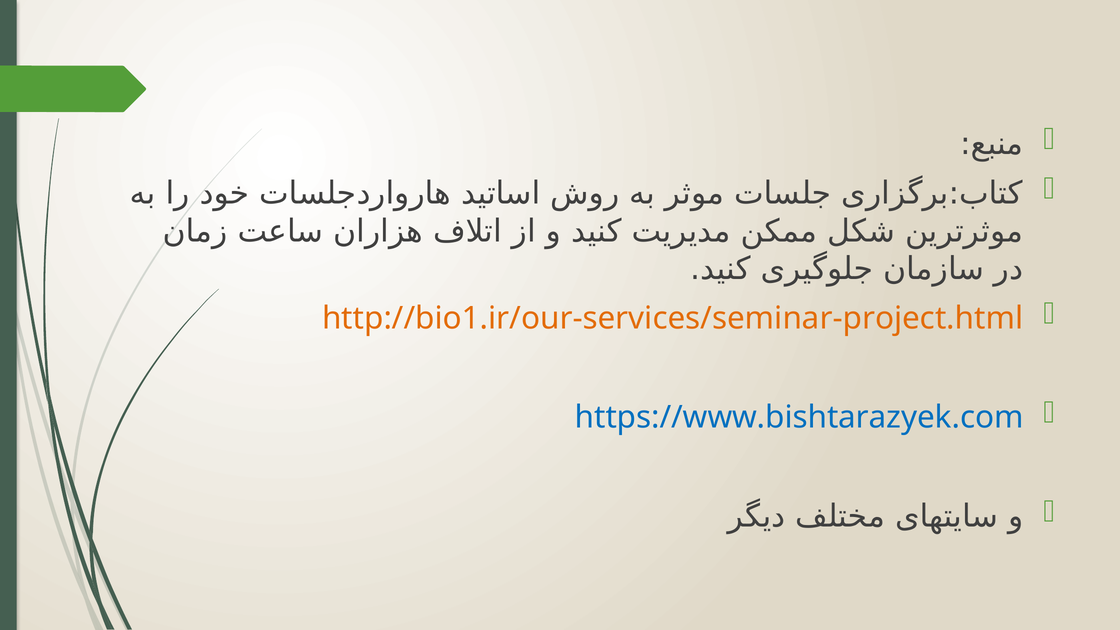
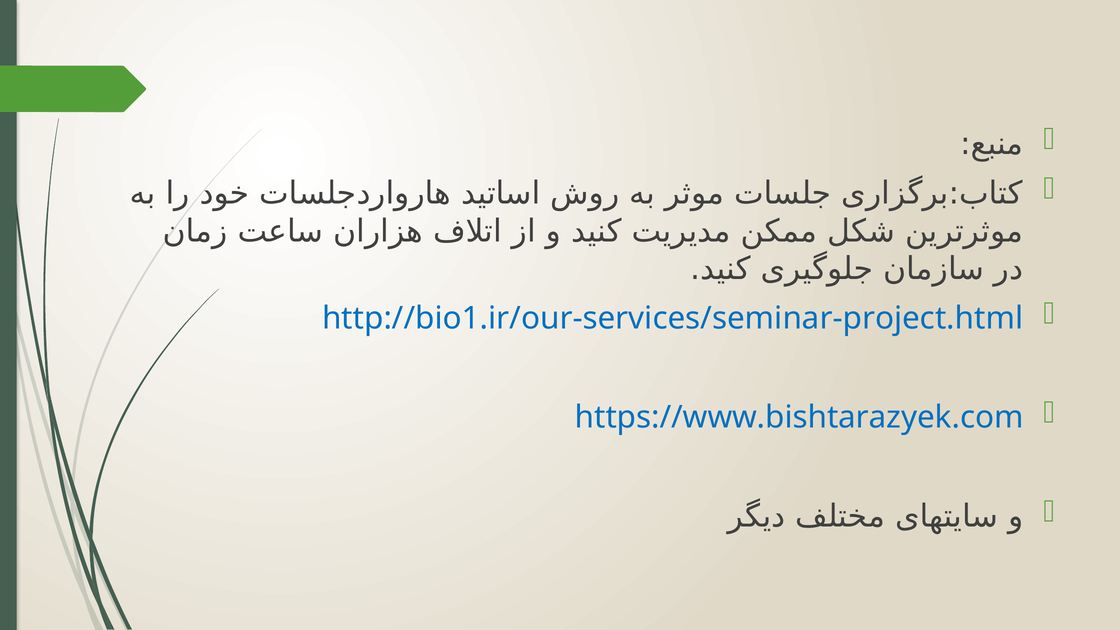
http://bio1.ir/our-services/seminar-project.html colour: orange -> blue (673, 318)
